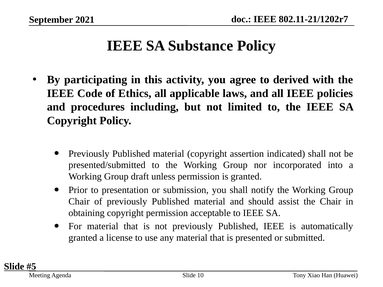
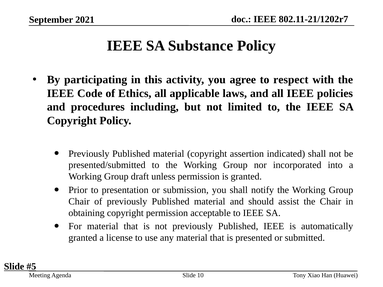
derived: derived -> respect (291, 80)
